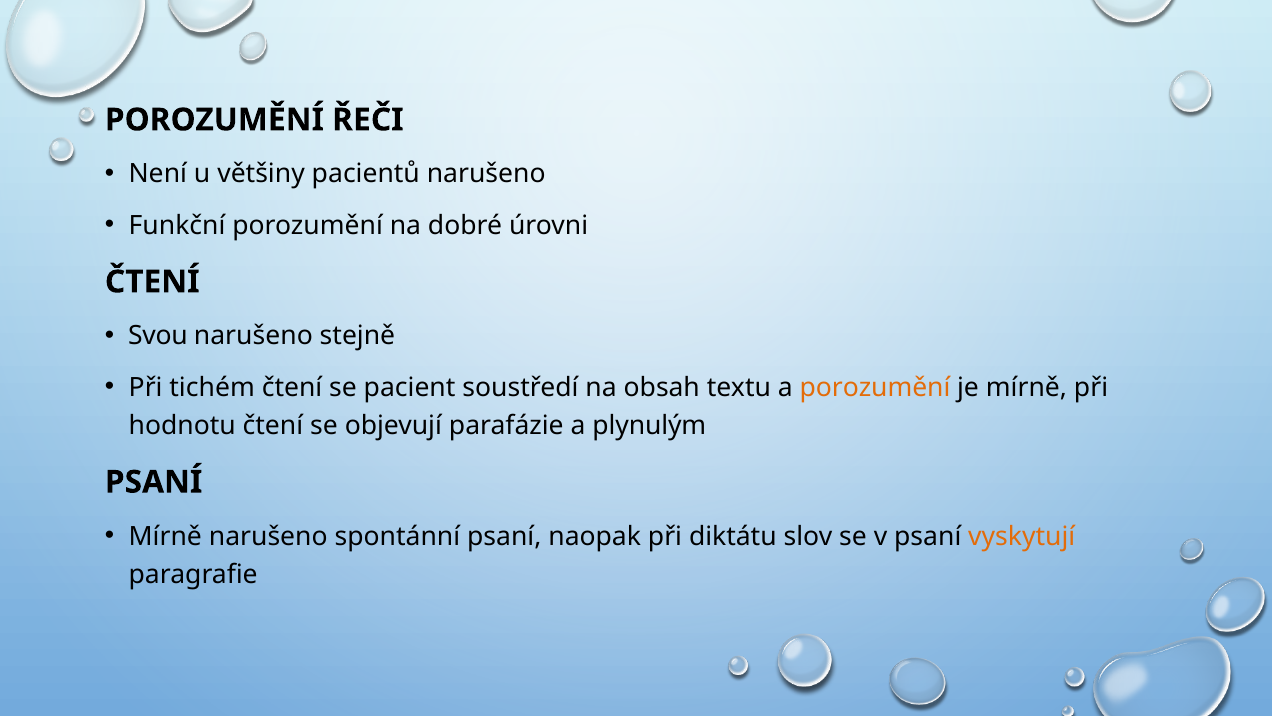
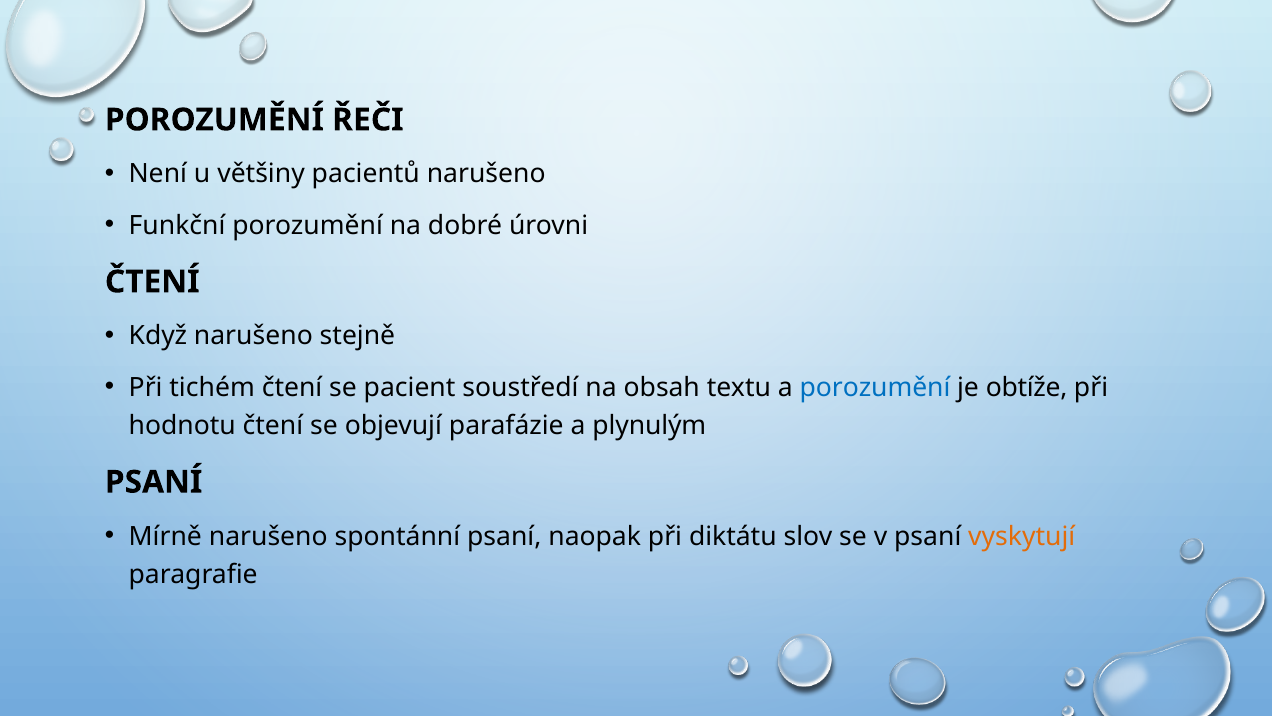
Svou: Svou -> Když (158, 336)
porozumění colour: orange -> blue (875, 387)
je mírně: mírně -> obtíže (1027, 387)
